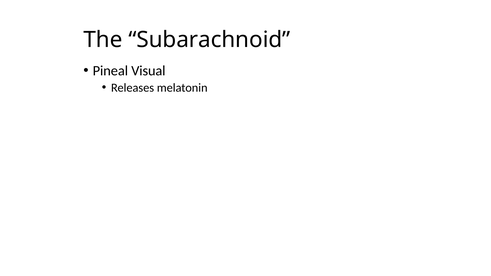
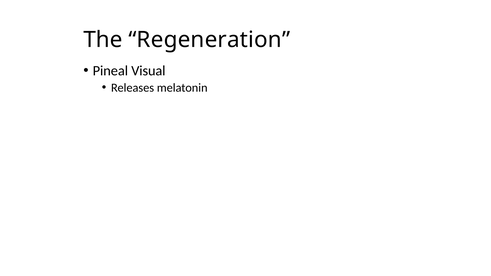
Subarachnoid: Subarachnoid -> Regeneration (209, 40)
